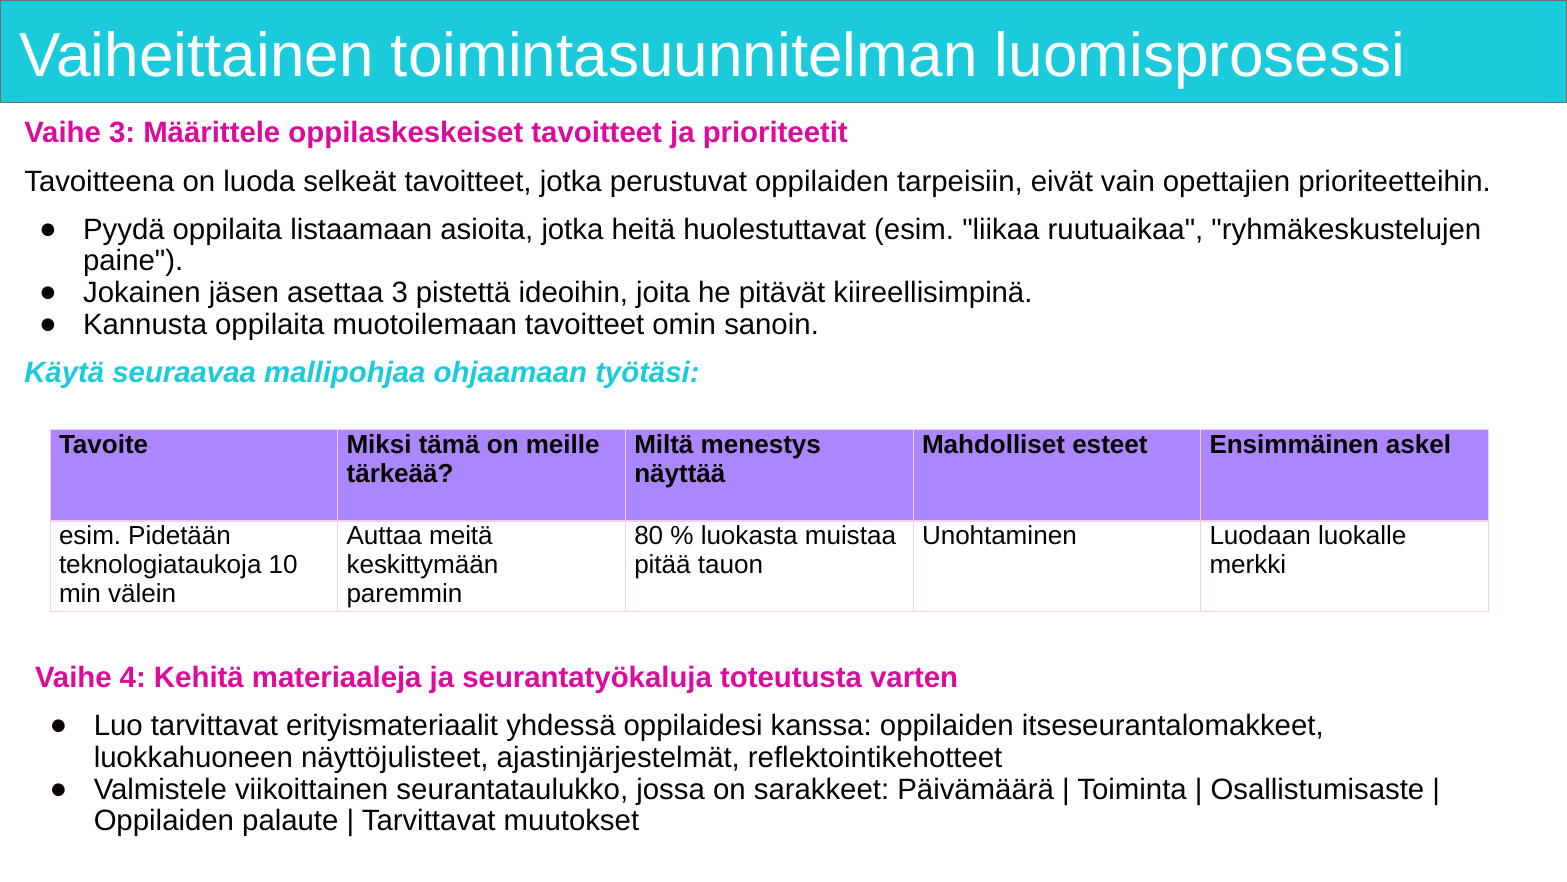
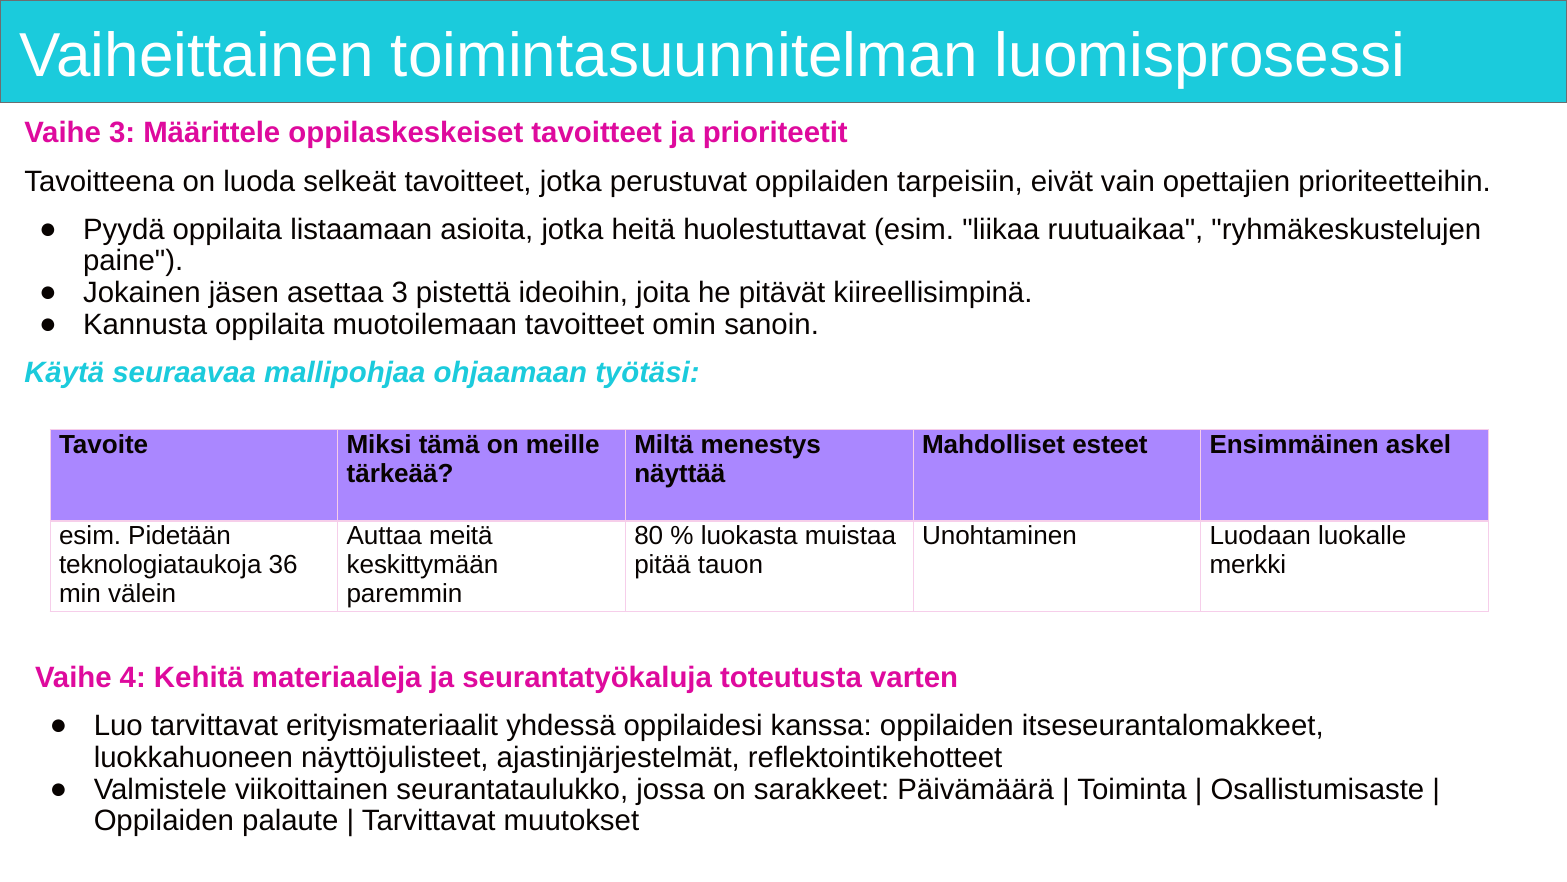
10: 10 -> 36 (283, 564)
